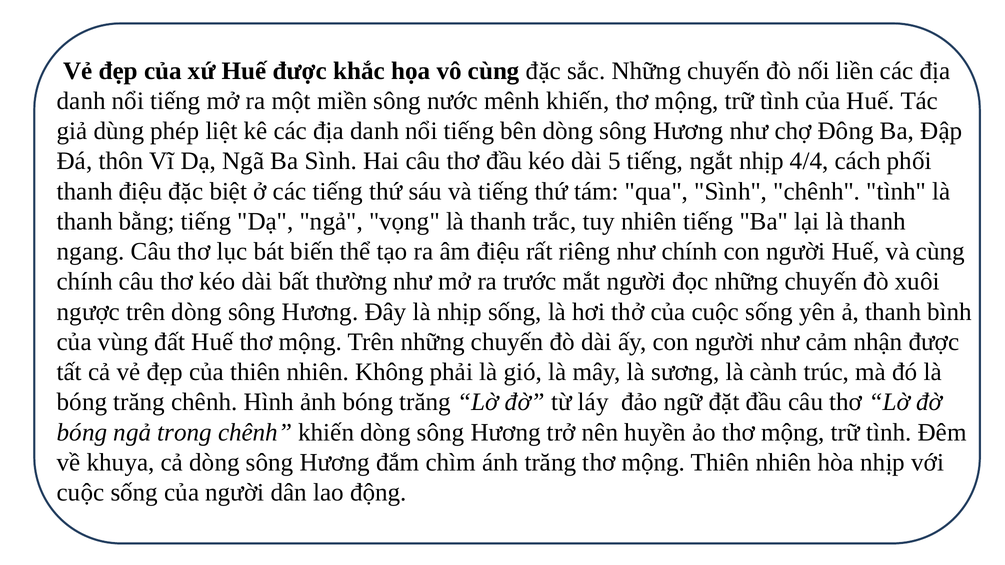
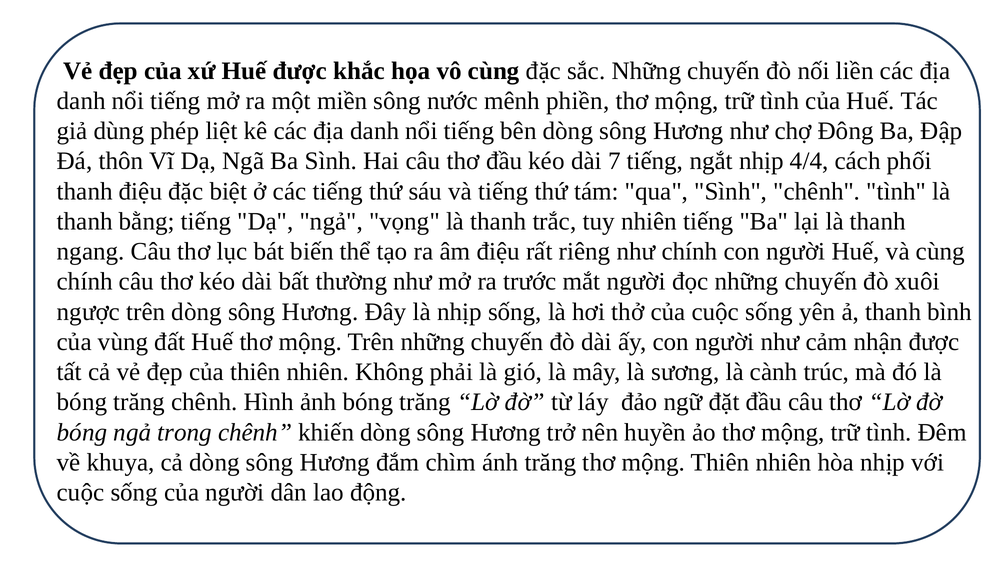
mênh khiến: khiến -> phiền (578, 101)
5: 5 -> 7 (614, 161)
